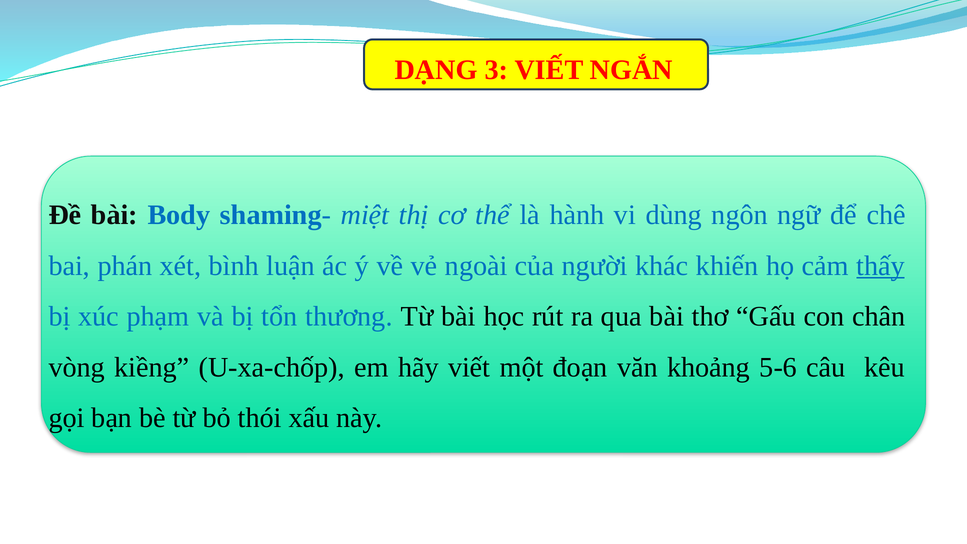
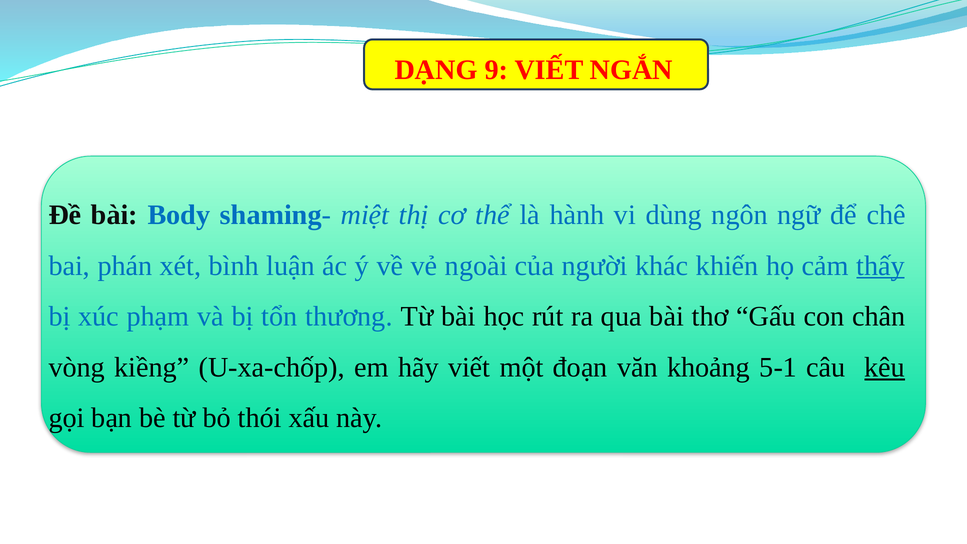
3: 3 -> 9 (496, 70)
5-6: 5-6 -> 5-1 (778, 367)
kêu underline: none -> present (885, 367)
